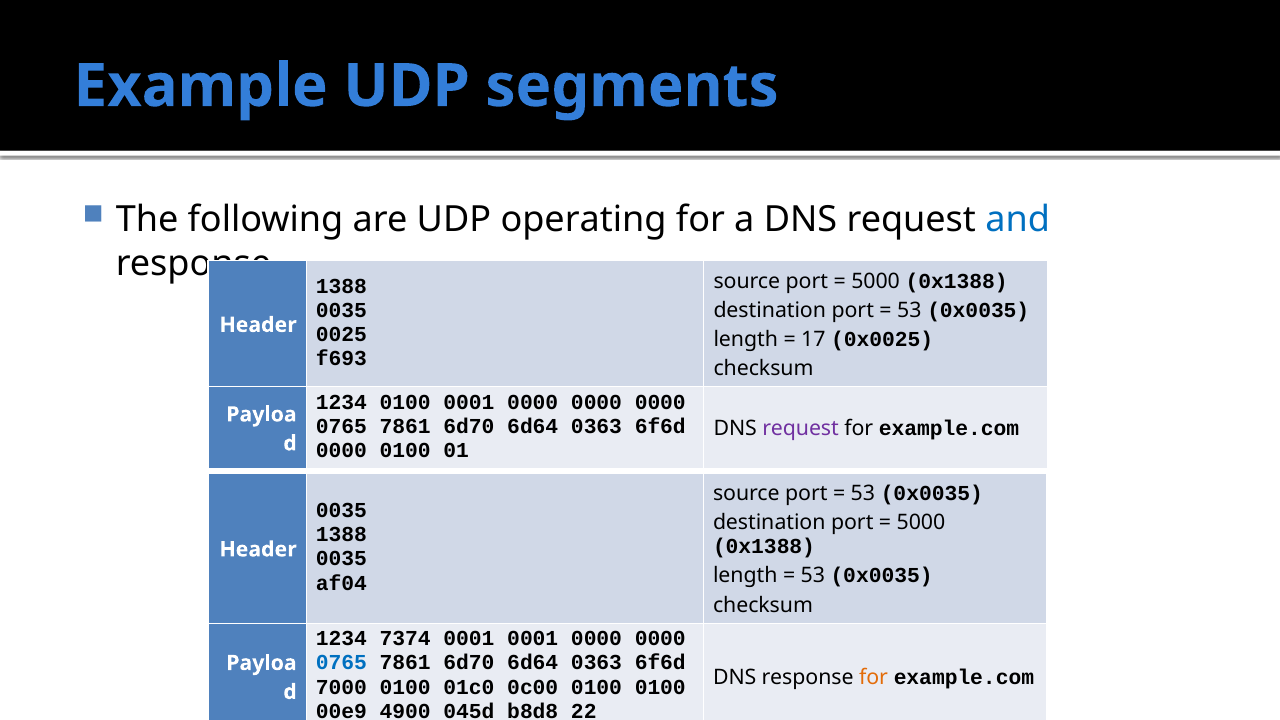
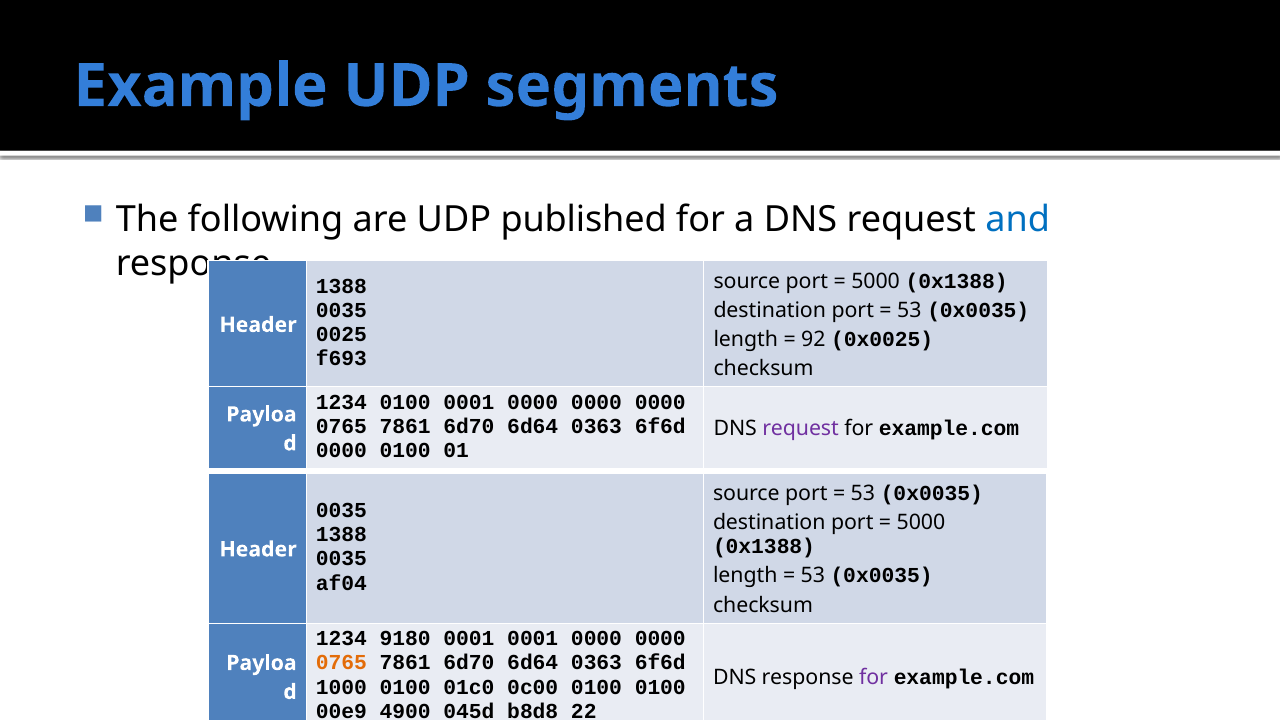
operating: operating -> published (584, 220)
17: 17 -> 92 (813, 339)
7374: 7374 -> 9180 (405, 639)
0765 colour: blue -> orange (341, 663)
for colour: orange -> purple (874, 677)
7000: 7000 -> 1000 (341, 687)
